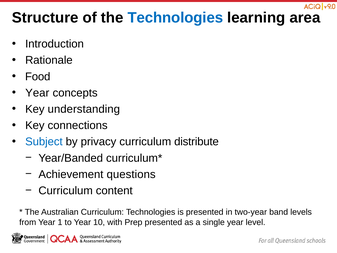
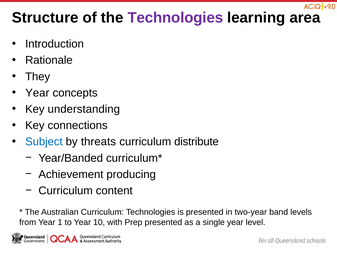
Technologies colour: blue -> purple (175, 18)
Food: Food -> They (38, 76)
privacy: privacy -> threats (98, 142)
questions: questions -> producing (131, 174)
